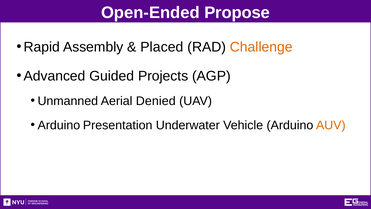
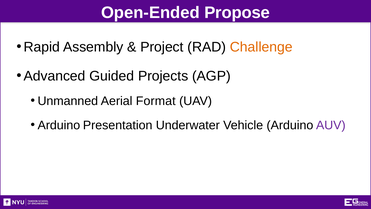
Placed: Placed -> Project (162, 47)
Denied: Denied -> Format (156, 101)
AUV colour: orange -> purple (331, 125)
